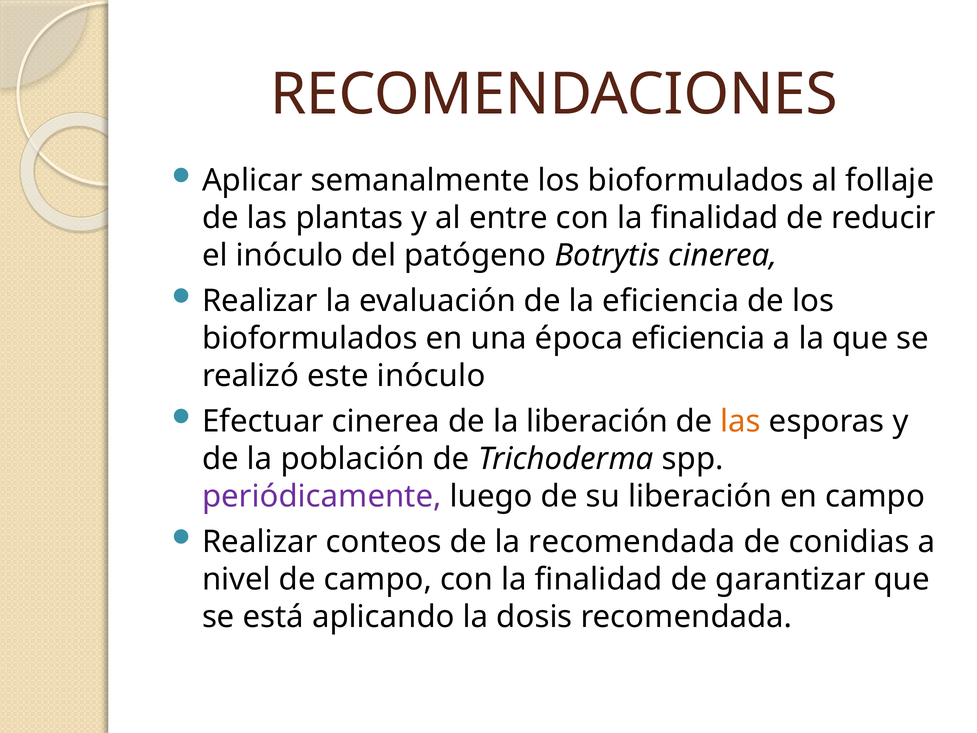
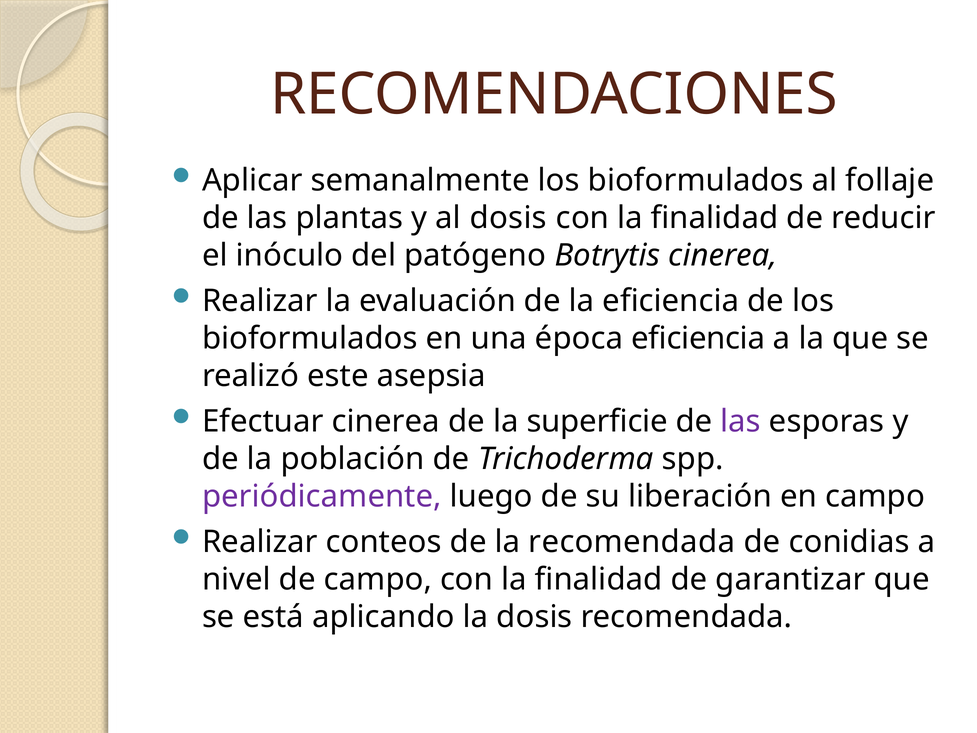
al entre: entre -> dosis (508, 218)
este inóculo: inóculo -> asepsia (431, 376)
la liberación: liberación -> superficie (597, 421)
las colour: orange -> purple (741, 421)
